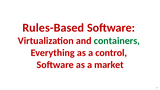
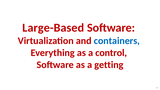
Rules-Based: Rules-Based -> Large-Based (53, 28)
containers colour: green -> blue (117, 41)
market: market -> getting (109, 65)
